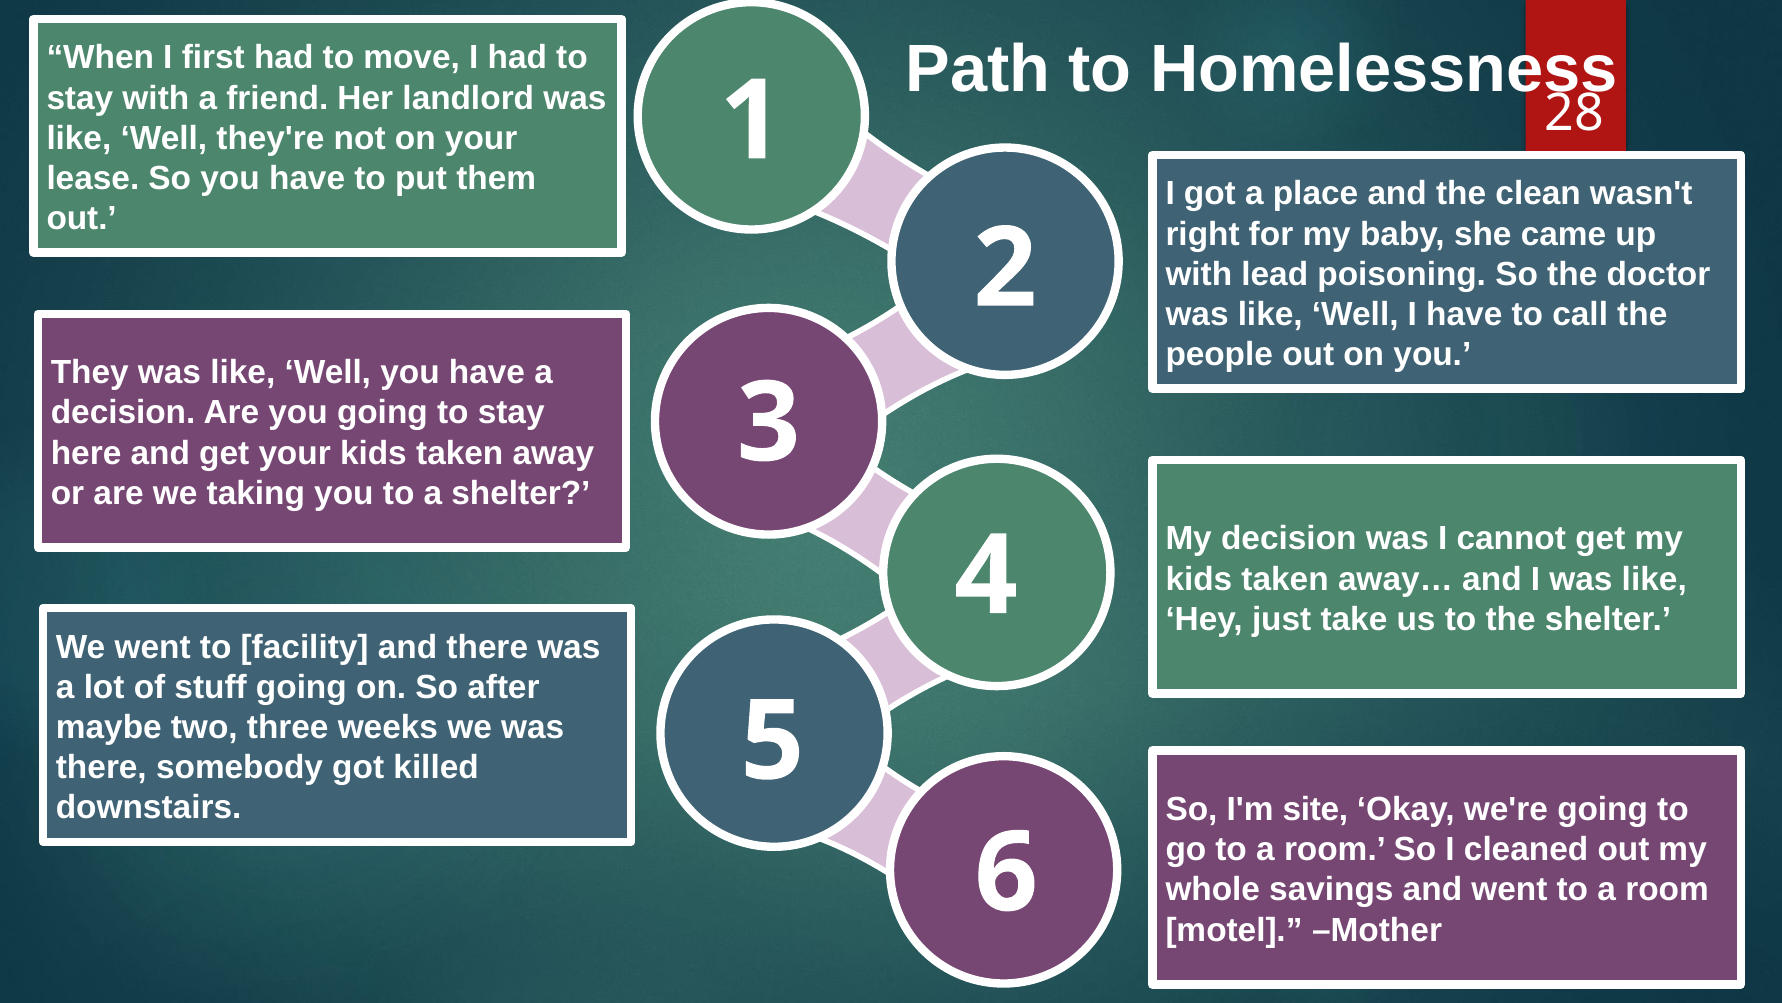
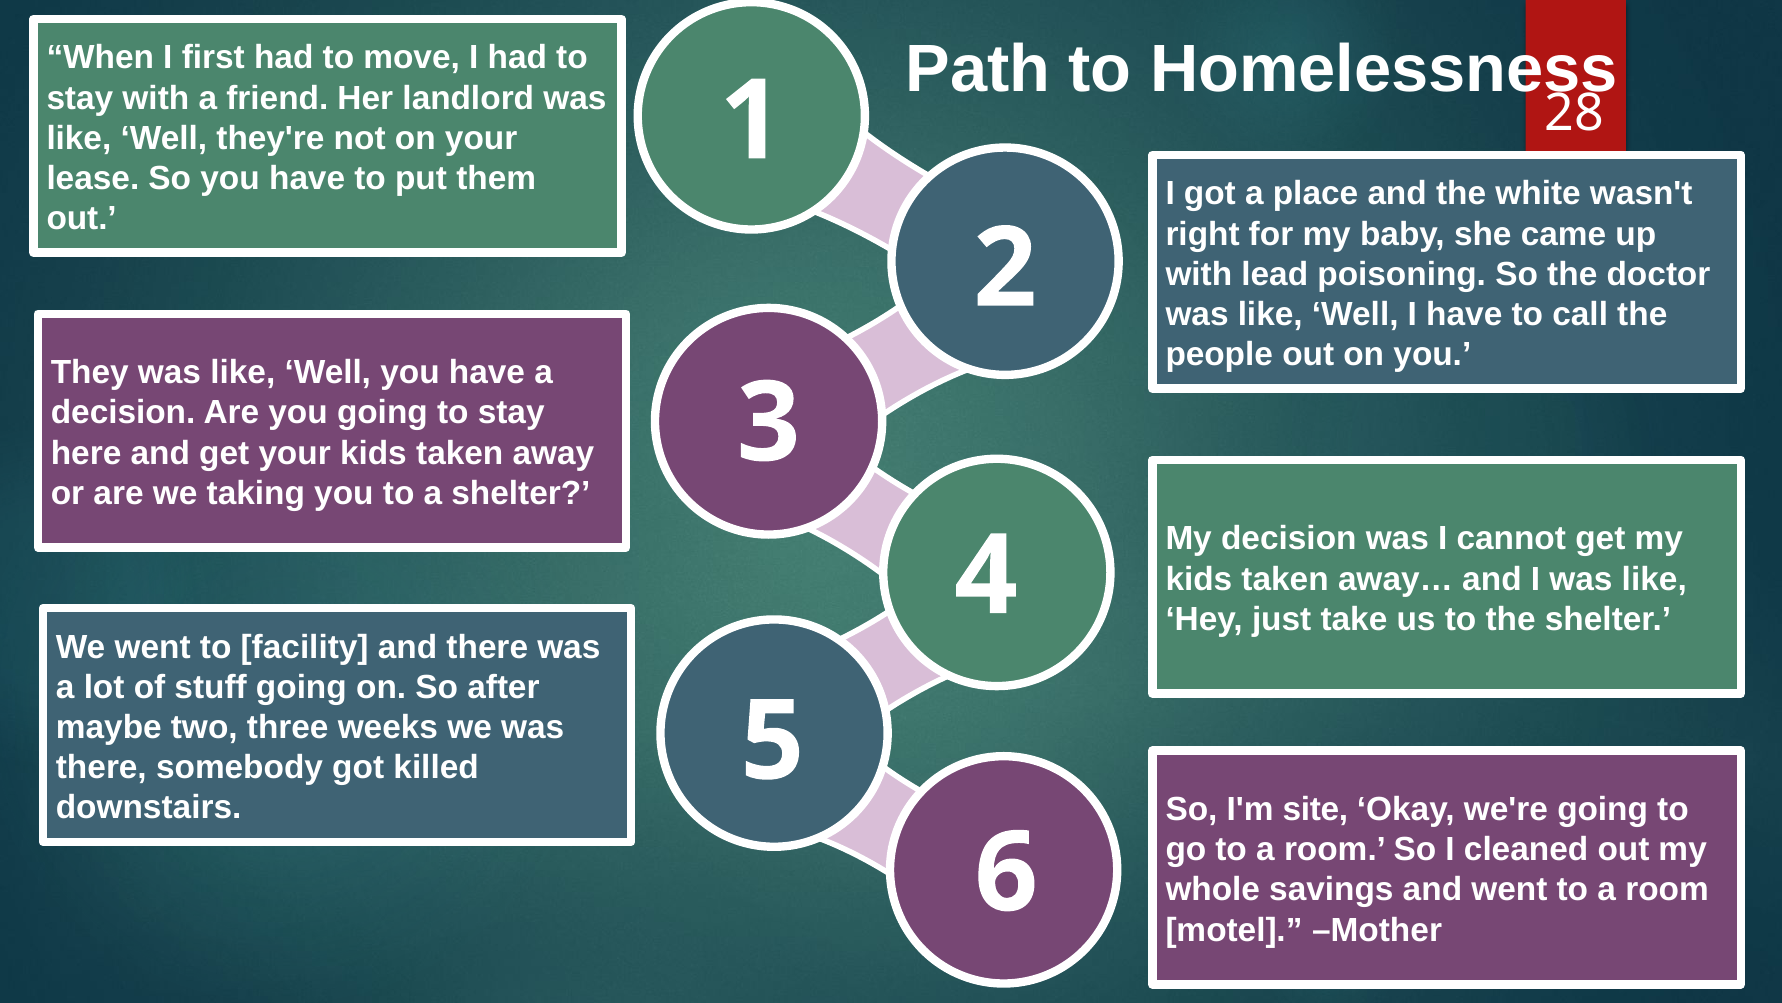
clean: clean -> white (1538, 194)
